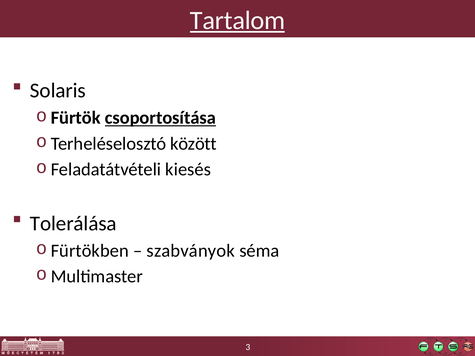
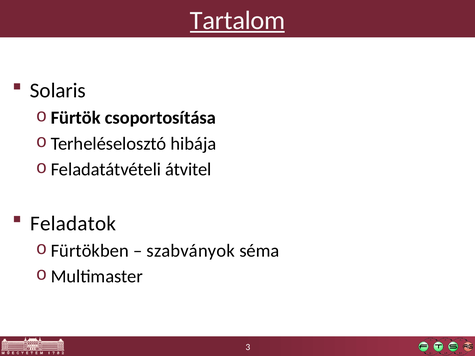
csoportosítása underline: present -> none (160, 118)
között: között -> hibája (193, 144)
kiesés: kiesés -> átvitel (188, 170)
Tolerálása: Tolerálása -> Feladatok (73, 224)
